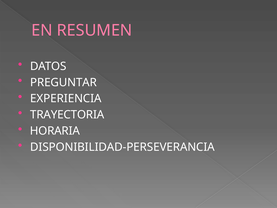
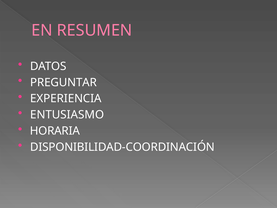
TRAYECTORIA: TRAYECTORIA -> ENTUSIASMO (67, 115)
DISPONIBILIDAD-PERSEVERANCIA: DISPONIBILIDAD-PERSEVERANCIA -> DISPONIBILIDAD-COORDINACIÓN (122, 147)
